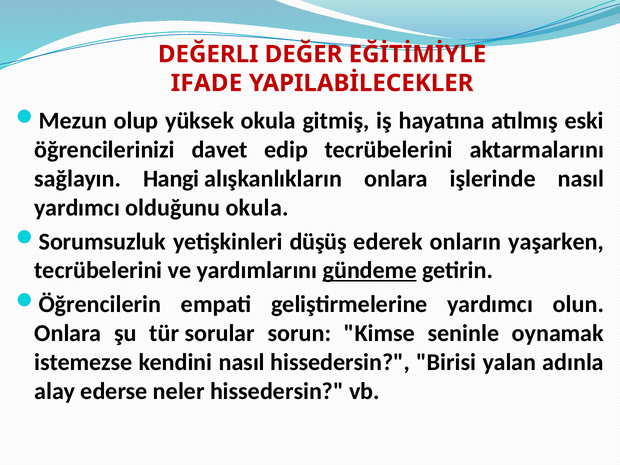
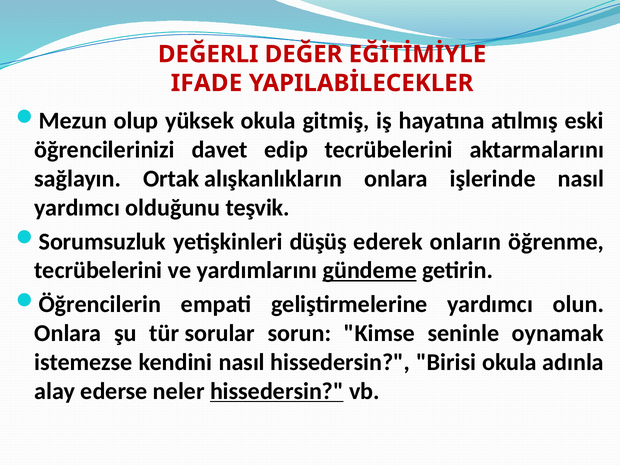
Hangi: Hangi -> Ortak (171, 179)
olduğunu okula: okula -> teşvik (257, 208)
yaşarken: yaşarken -> öğrenme (556, 242)
Birisi yalan: yalan -> okula (509, 362)
hissedersin underline: none -> present (277, 391)
